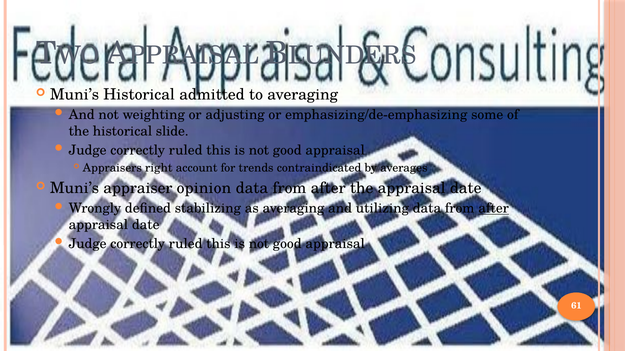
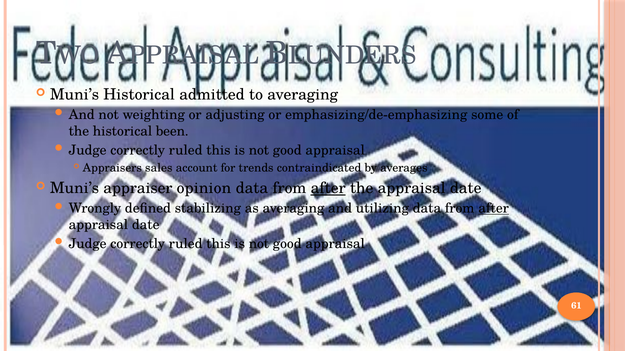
slide: slide -> been (172, 131)
right: right -> sales (159, 168)
after underline: none -> present (328, 189)
